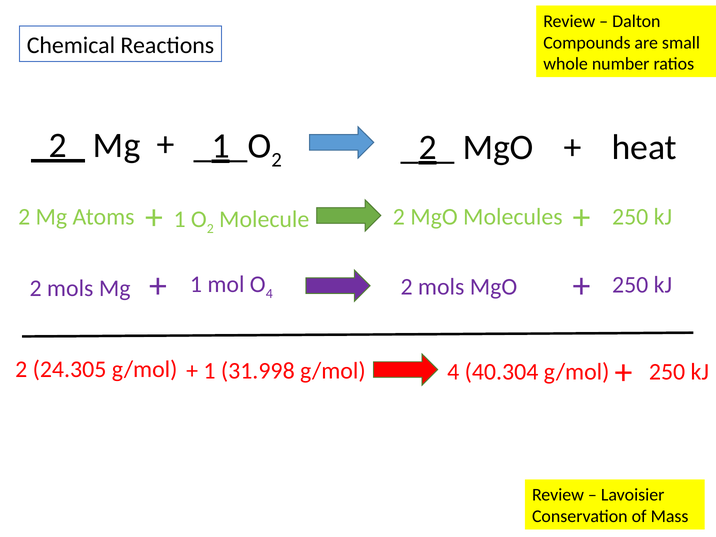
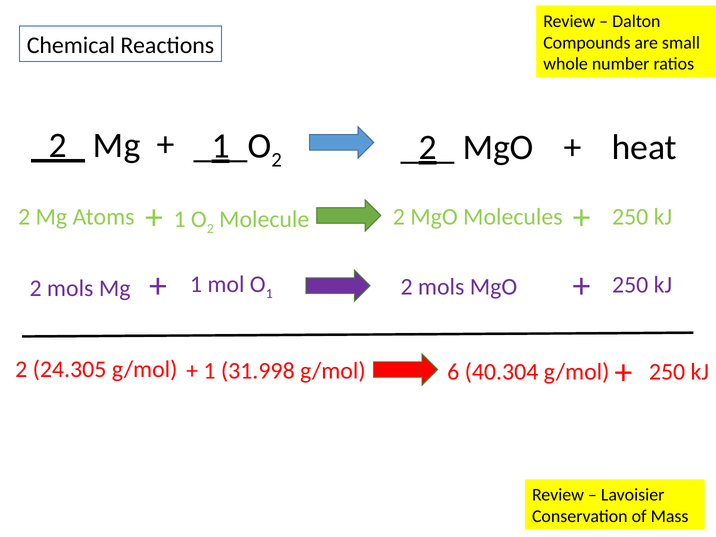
4: 4 -> 1 (269, 294)
g/mol 4: 4 -> 6 (453, 372)
